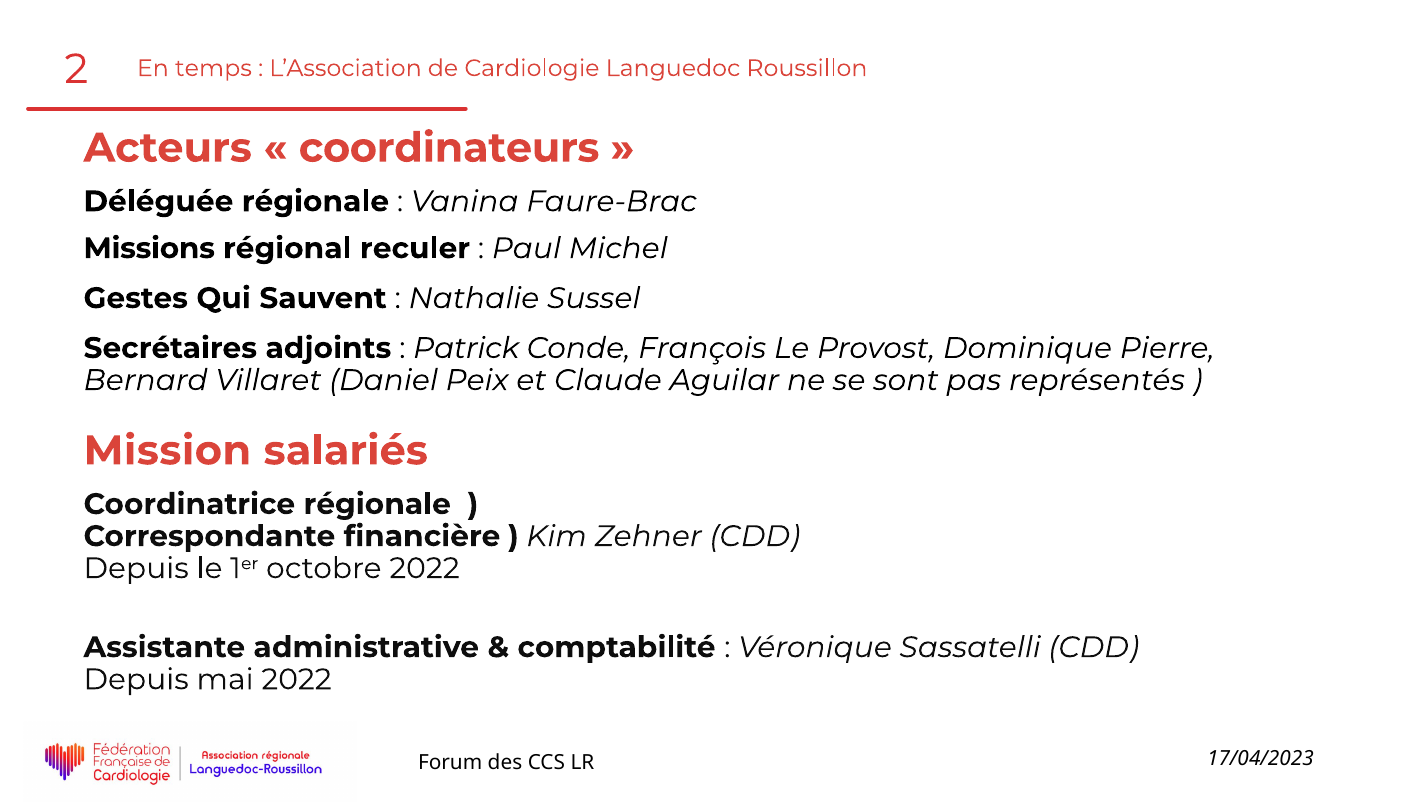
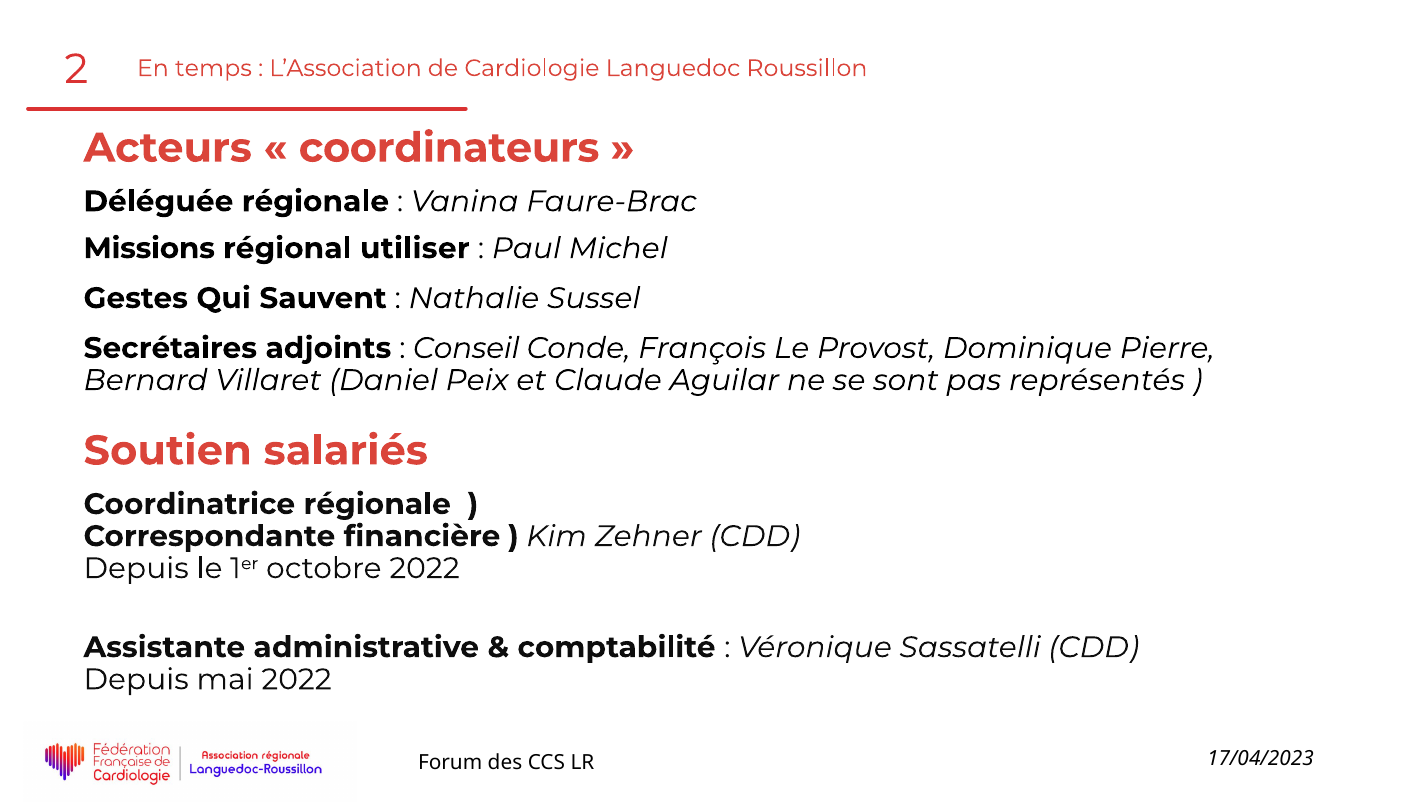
reculer: reculer -> utiliser (415, 248)
Patrick: Patrick -> Conseil (466, 348)
Mission: Mission -> Soutien (168, 451)
